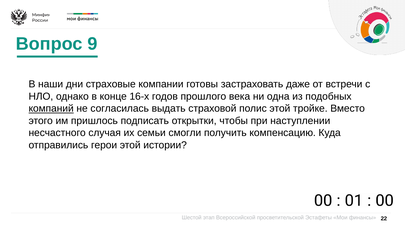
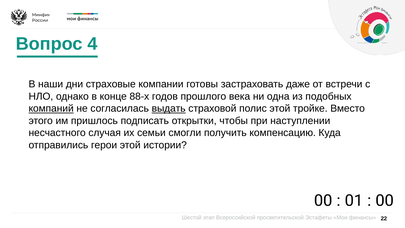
9: 9 -> 4 (92, 44)
16-х: 16-х -> 88-х (139, 96)
выдать underline: none -> present (169, 108)
